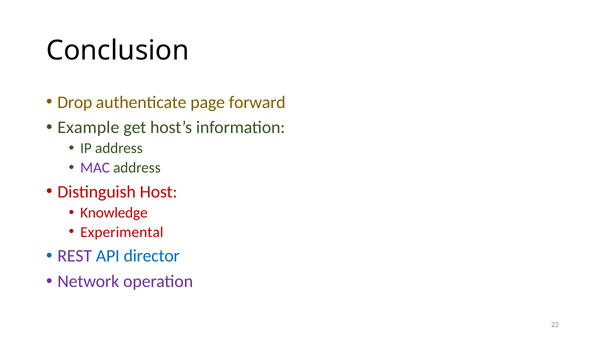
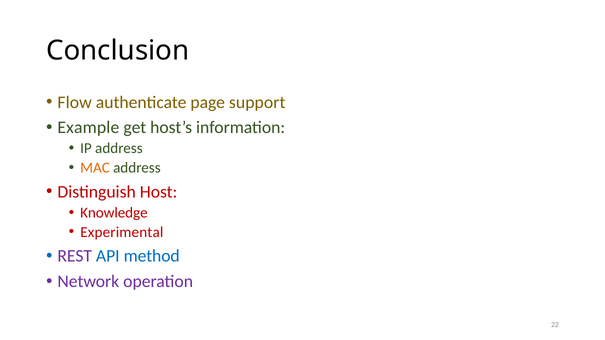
Drop: Drop -> Flow (75, 102)
forward: forward -> support (257, 102)
MAC colour: purple -> orange (95, 168)
director: director -> method (152, 256)
